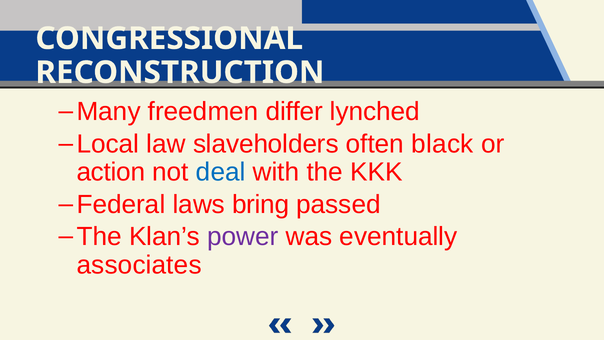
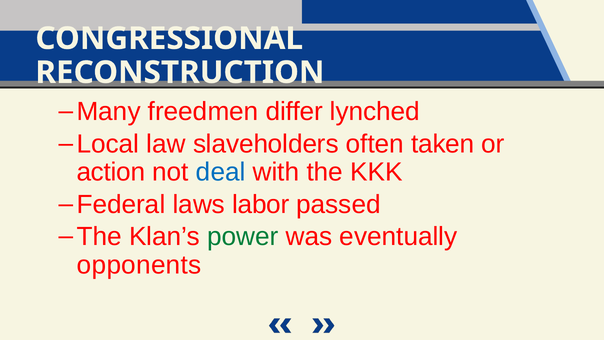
black: black -> taken (443, 144)
bring: bring -> labor (261, 204)
power colour: purple -> green (243, 237)
associates: associates -> opponents (139, 265)
